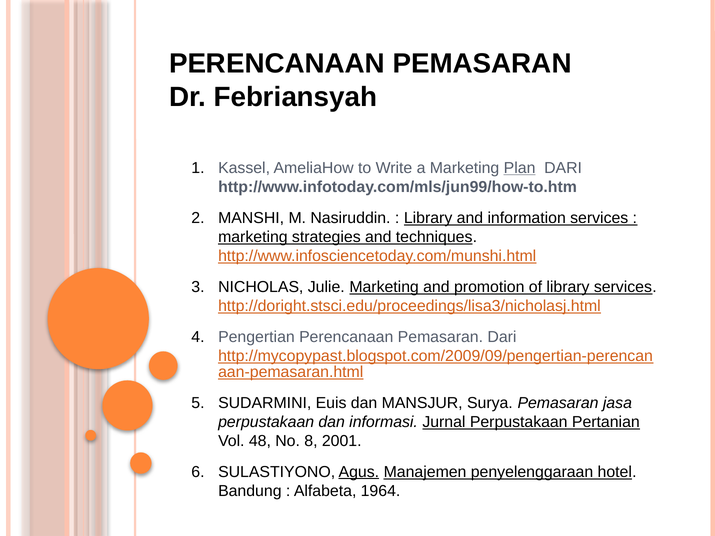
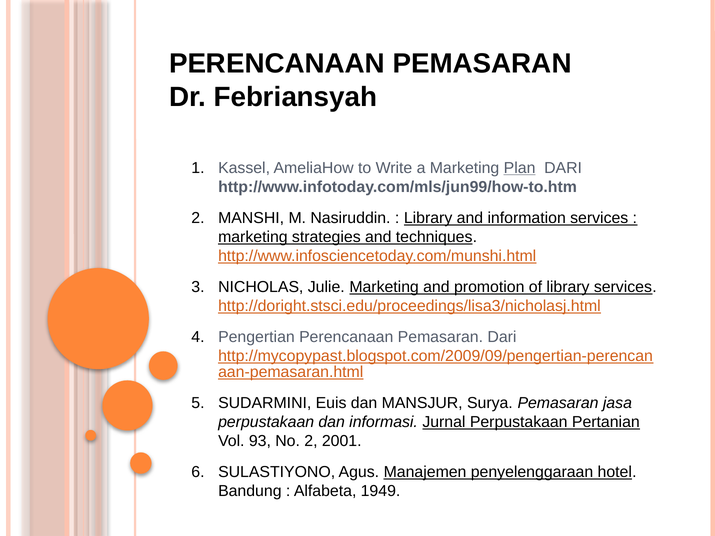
48: 48 -> 93 (260, 441)
No 8: 8 -> 2 (311, 441)
Agus underline: present -> none (359, 472)
1964: 1964 -> 1949 (381, 491)
